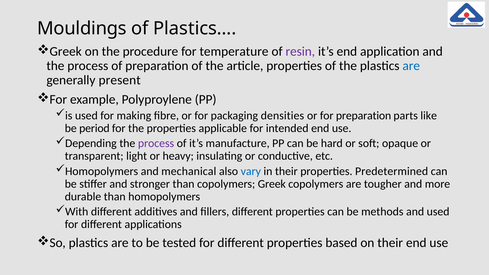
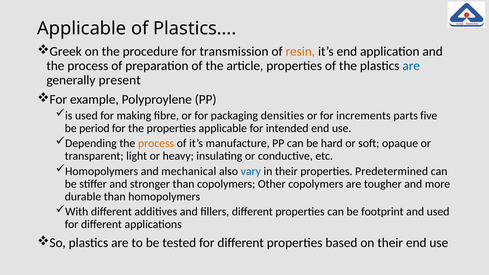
Mouldings: Mouldings -> Applicable (82, 29)
temperature: temperature -> transmission (234, 52)
resin colour: purple -> orange (300, 52)
for preparation: preparation -> increments (363, 116)
like: like -> five (429, 116)
process colour: purple -> orange (156, 143)
copolymers Greek: Greek -> Other (272, 184)
methods: methods -> footprint (382, 212)
